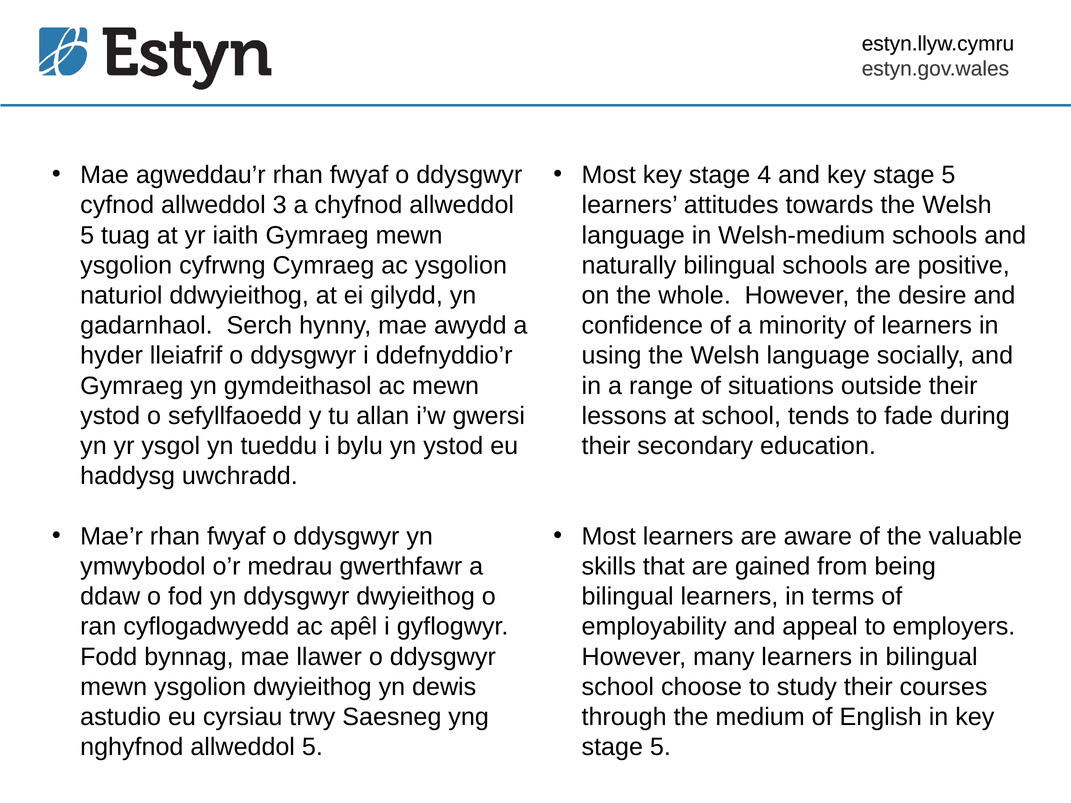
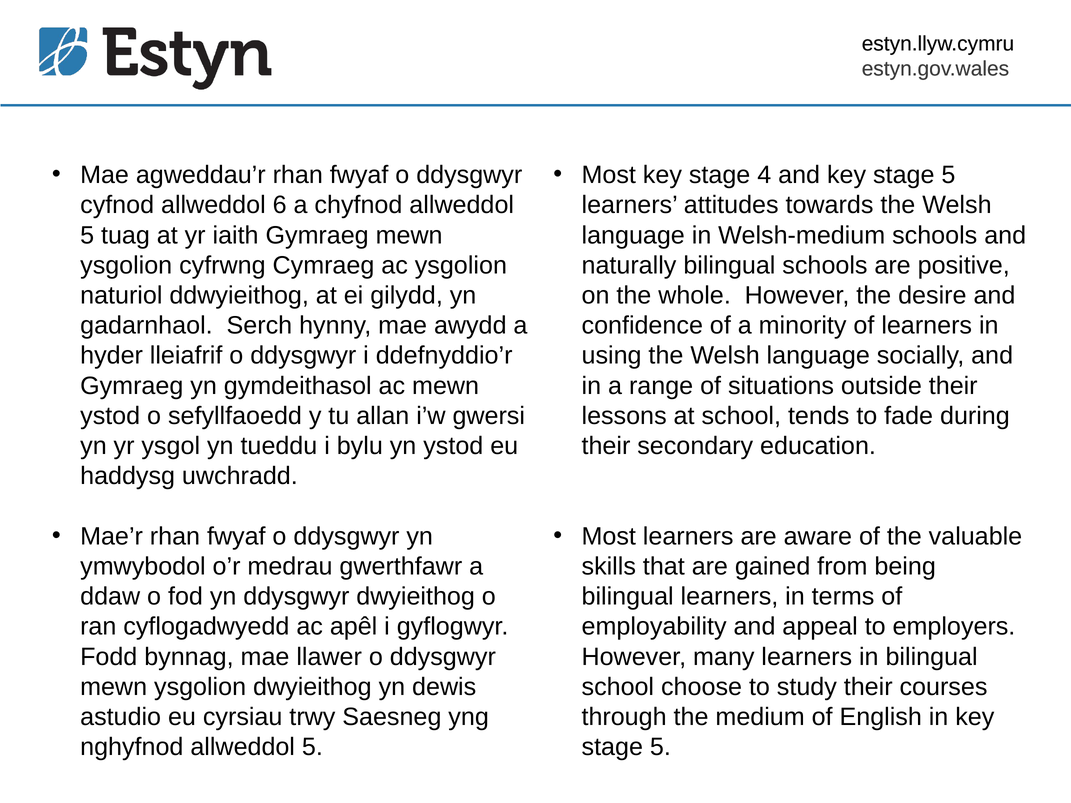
3: 3 -> 6 (280, 205)
